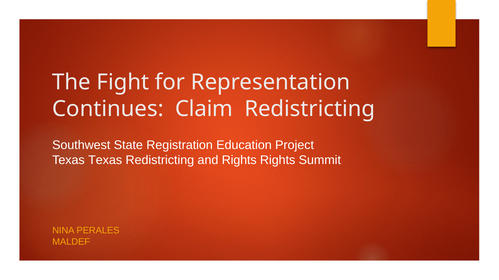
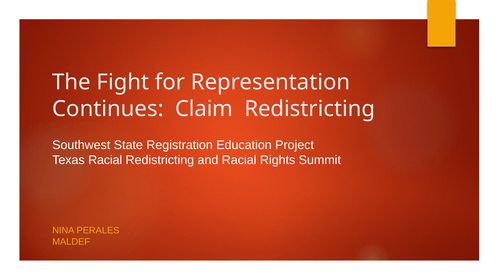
Texas Texas: Texas -> Racial (105, 160)
and Rights: Rights -> Racial (239, 160)
